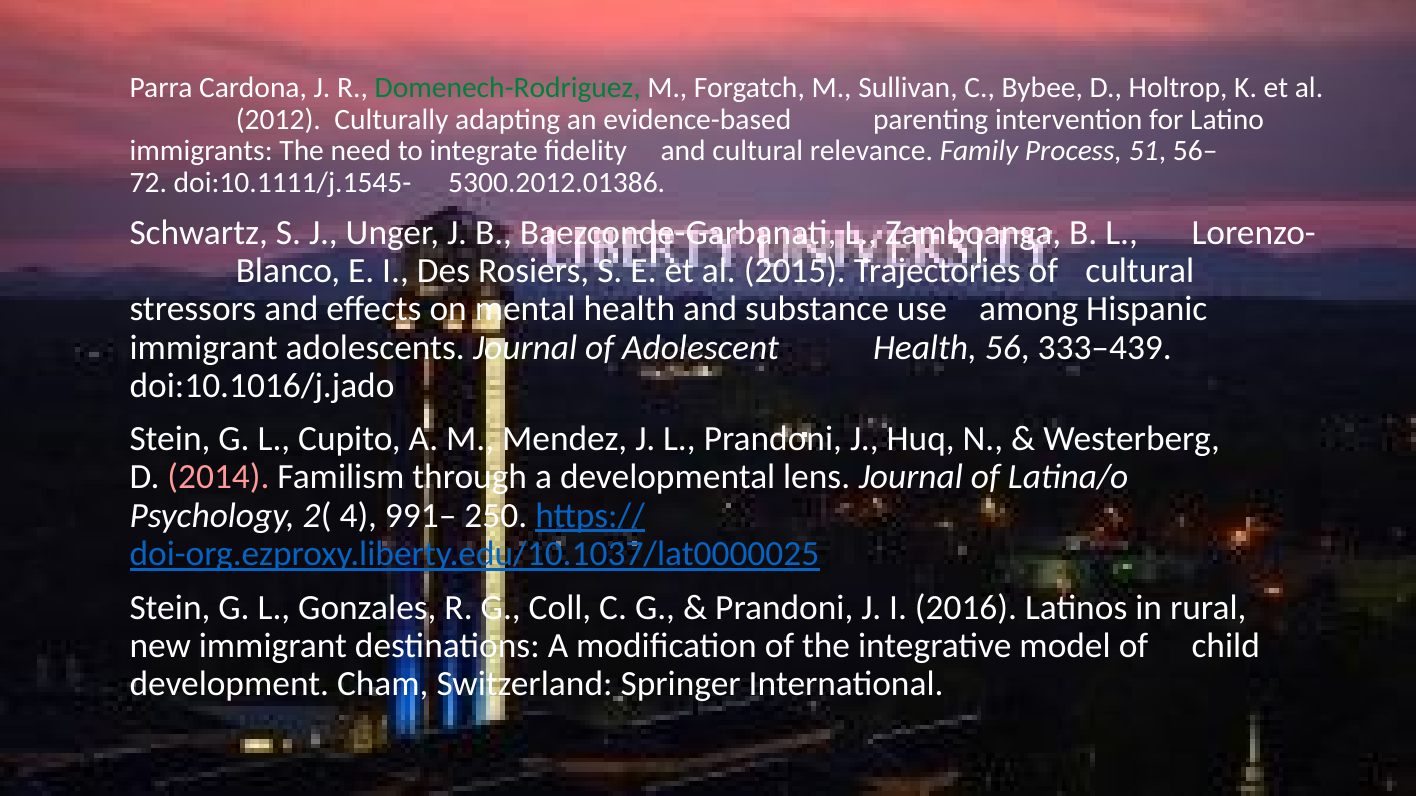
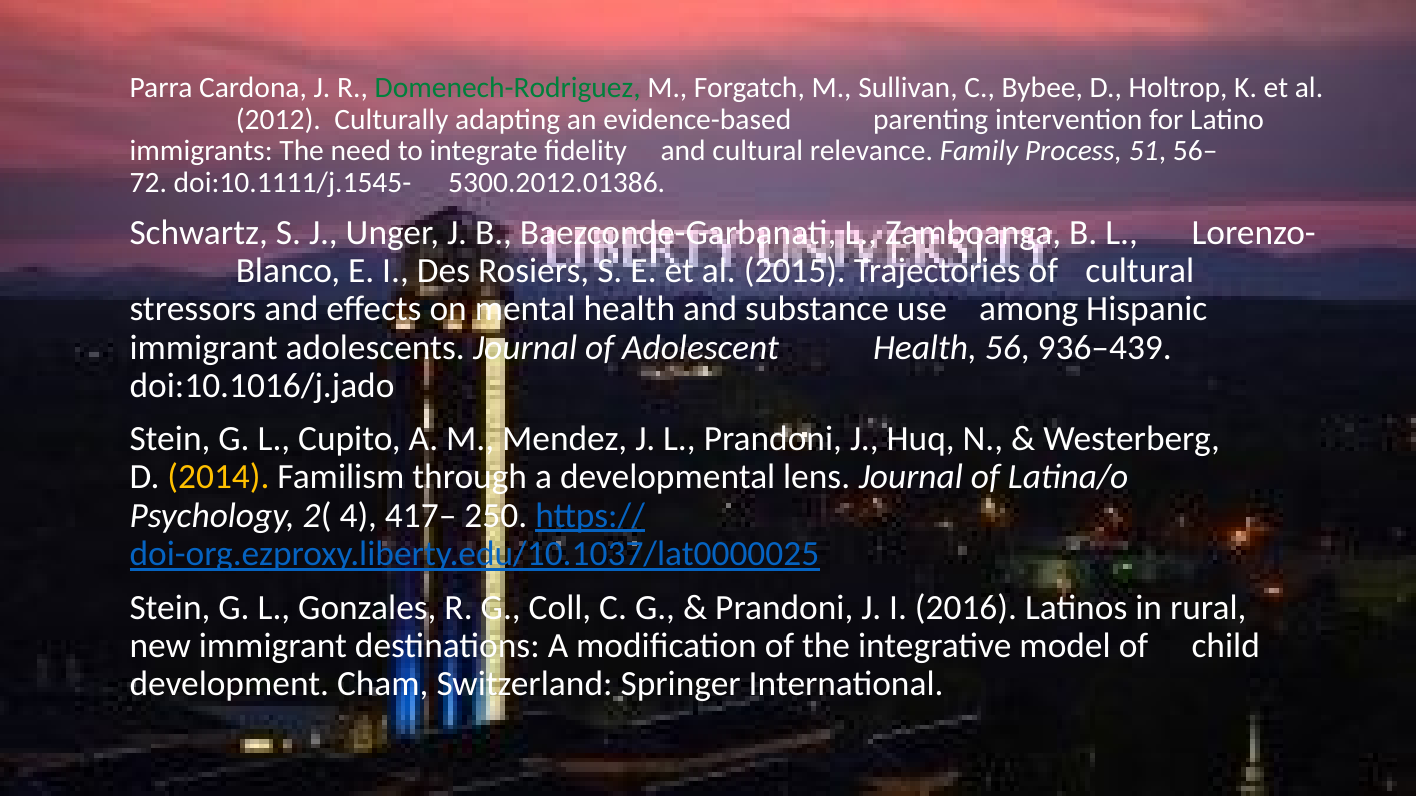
333–439: 333–439 -> 936–439 (1105, 348)
2014 colour: pink -> yellow (218, 477)
991–: 991– -> 417– (421, 516)
